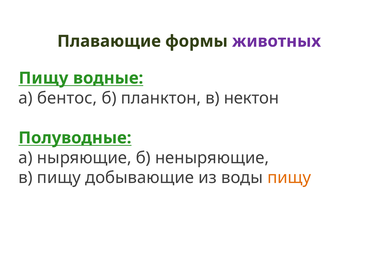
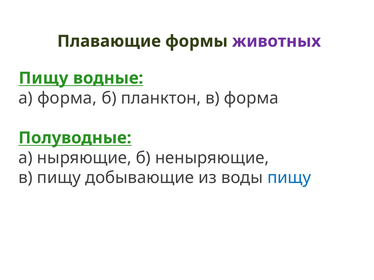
a бентос: бентос -> форма (67, 98)
в нектон: нектон -> форма (251, 98)
пищу colour: orange -> blue (289, 178)
